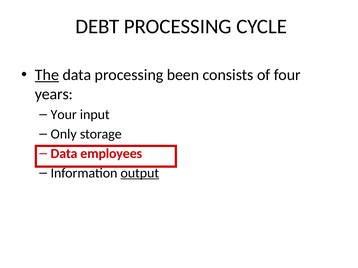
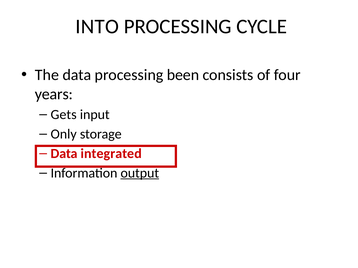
DEBT: DEBT -> INTO (97, 27)
The underline: present -> none (47, 75)
Your: Your -> Gets (64, 115)
employees: employees -> integrated (111, 154)
